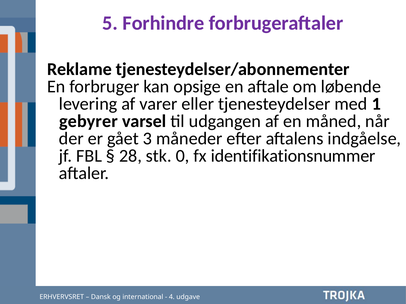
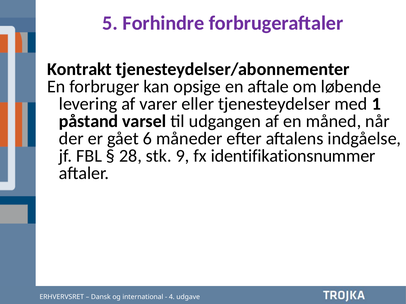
Reklame: Reklame -> Kontrakt (80, 69)
gebyrer: gebyrer -> påstand (89, 121)
3: 3 -> 6 (148, 139)
0: 0 -> 9 (183, 156)
